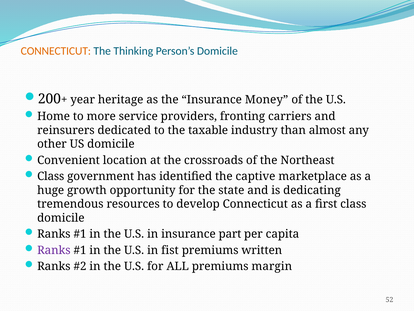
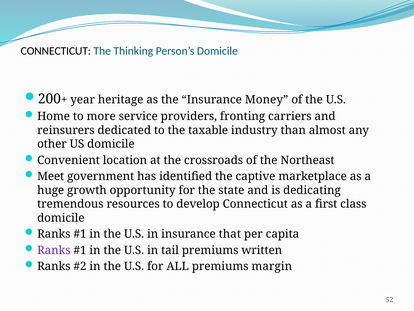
CONNECTICUT colour: orange -> black (56, 51)
Class: Class -> Meet (51, 176)
part: part -> that (230, 234)
fist: fist -> tail (170, 250)
